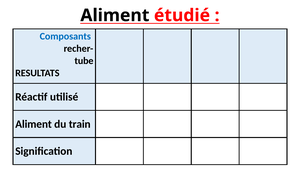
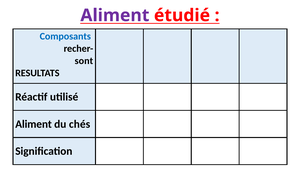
Aliment colour: black -> purple (115, 15)
tube: tube -> sont (84, 61)
train: train -> chés (80, 124)
